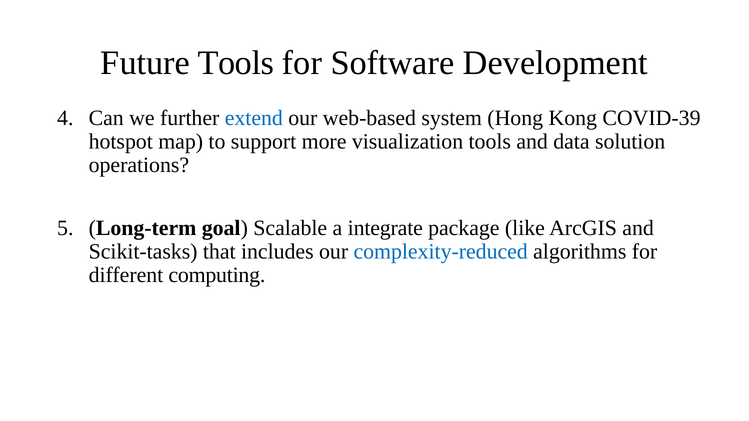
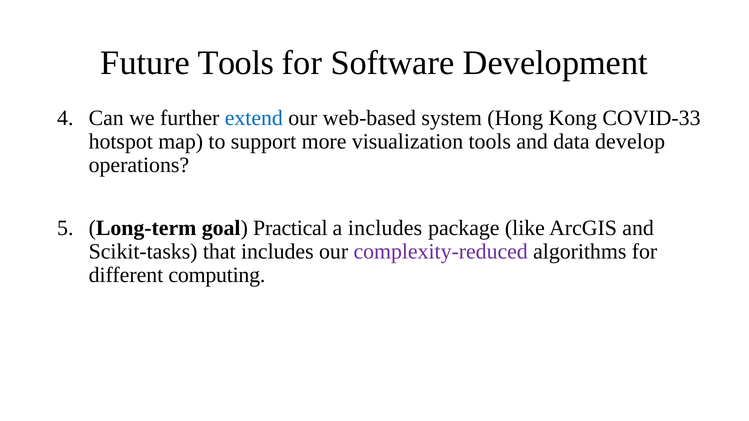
COVID-39: COVID-39 -> COVID-33 (652, 118)
solution: solution -> develop (630, 142)
Scalable: Scalable -> Practical (290, 228)
a integrate: integrate -> includes (385, 228)
complexity-reduced colour: blue -> purple (441, 252)
